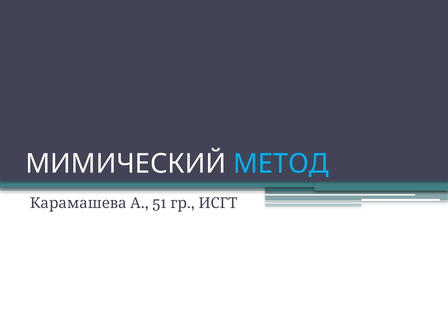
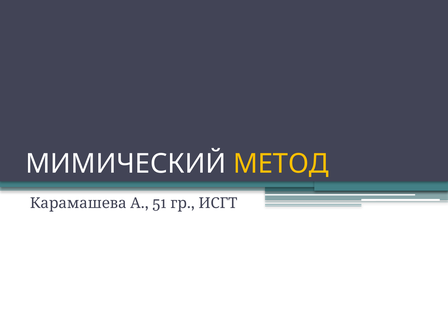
МЕТОД colour: light blue -> yellow (281, 164)
